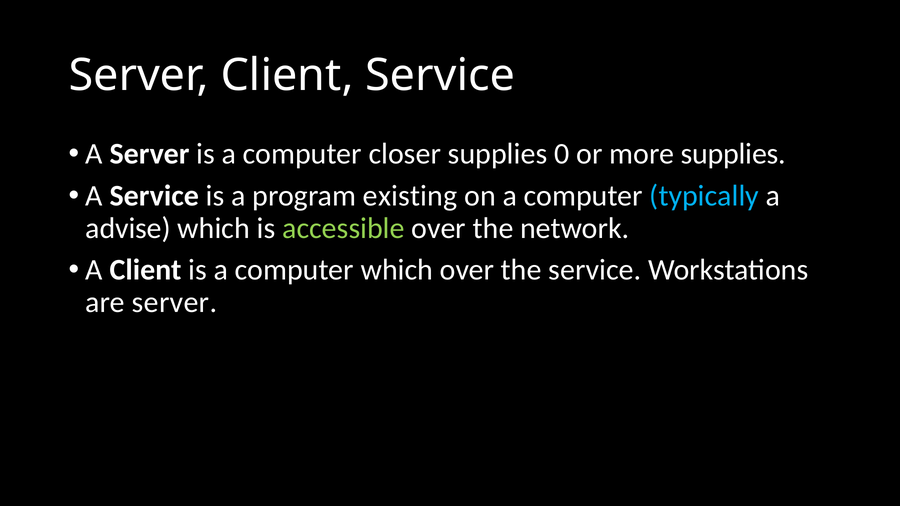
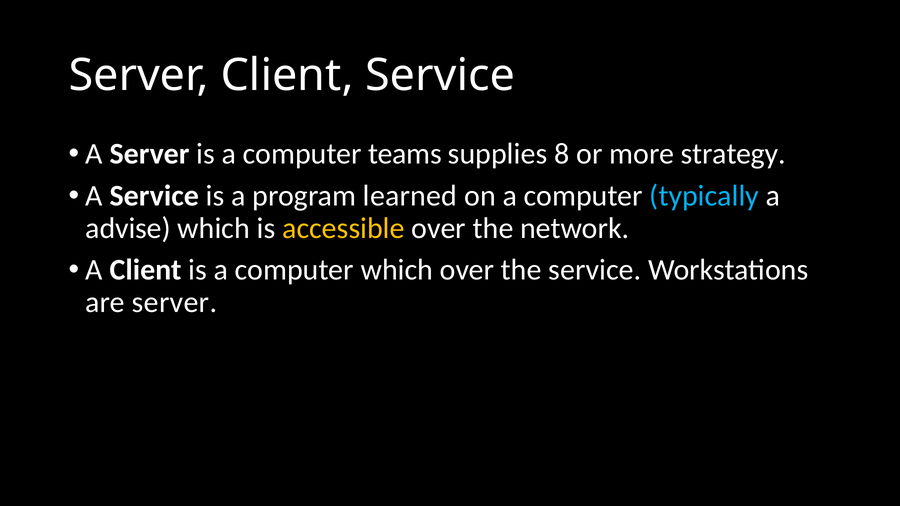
closer: closer -> teams (405, 154)
0: 0 -> 8 (562, 154)
more supplies: supplies -> strategy (733, 154)
existing: existing -> learned (410, 196)
accessible colour: light green -> yellow (343, 228)
